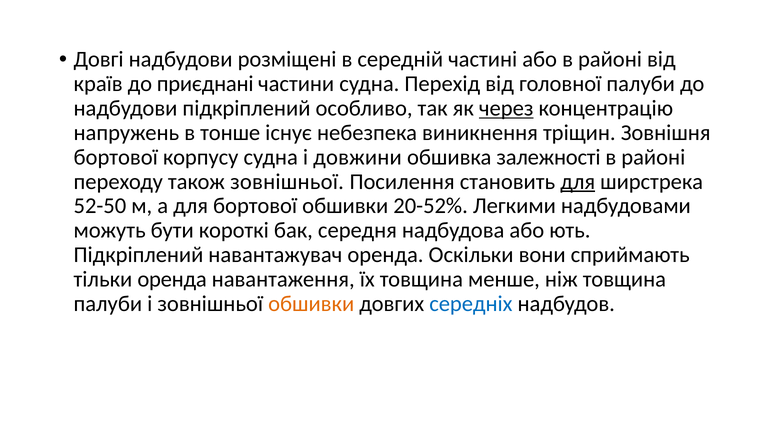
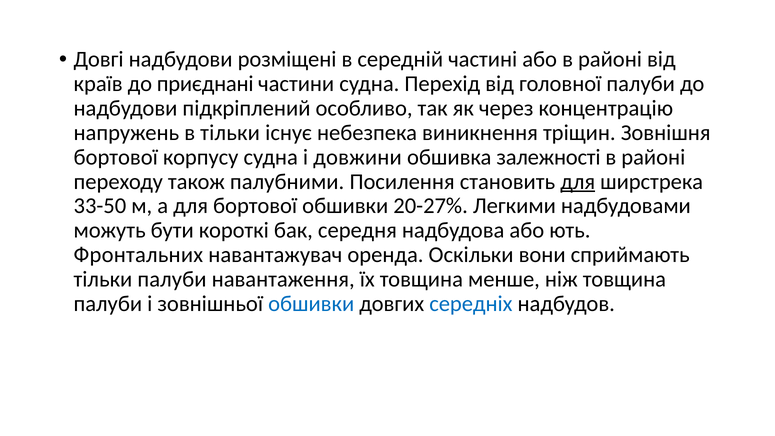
через underline: present -> none (506, 108)
в тонше: тонше -> тільки (230, 133)
також зовнішньої: зовнішньої -> палубними (287, 182)
52-50: 52-50 -> 33-50 (100, 206)
20-52%: 20-52% -> 20-27% (431, 206)
Підкріплений: Підкріплений -> Фронтальних (138, 255)
тільки оренда: оренда -> палуби (172, 279)
обшивки colour: orange -> blue (311, 304)
